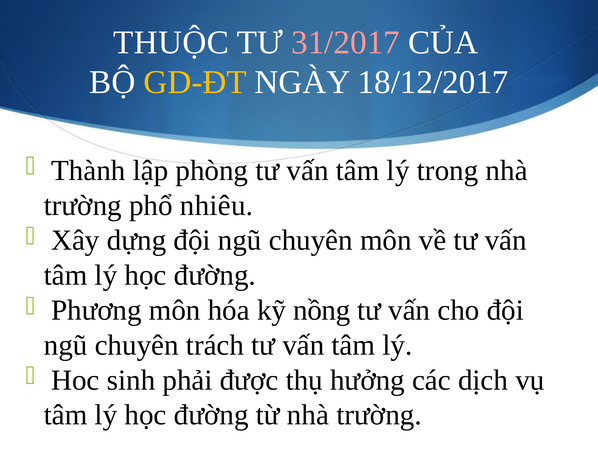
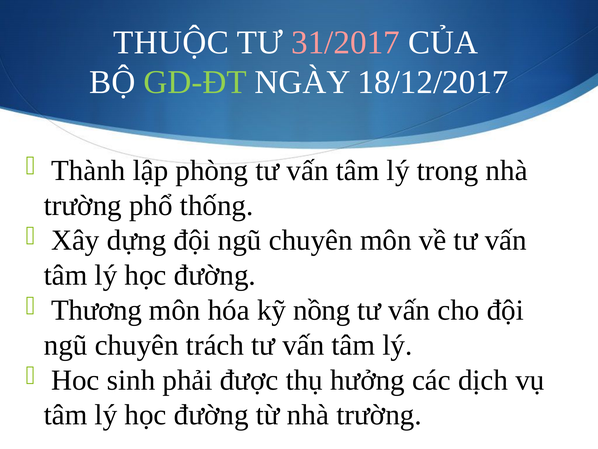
GD-ĐT colour: yellow -> light green (195, 82)
nhiêu: nhiêu -> thống (217, 205)
Phương: Phương -> Thương (96, 310)
